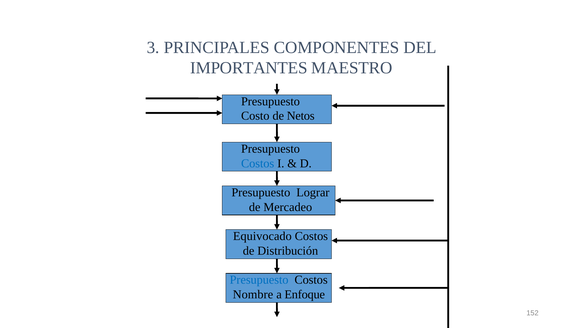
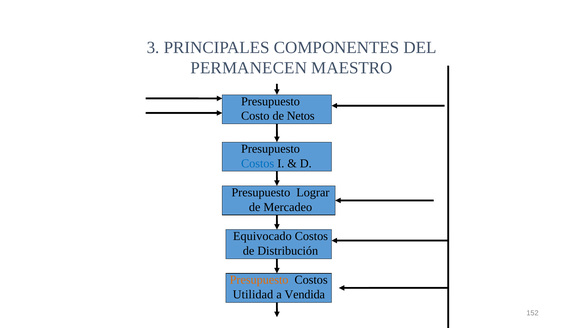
IMPORTANTES: IMPORTANTES -> PERMANECEN (249, 68)
Presupuesto colour: blue -> orange (259, 280)
Nombre: Nombre -> Utilidad (253, 294)
Enfoque: Enfoque -> Vendida (305, 294)
